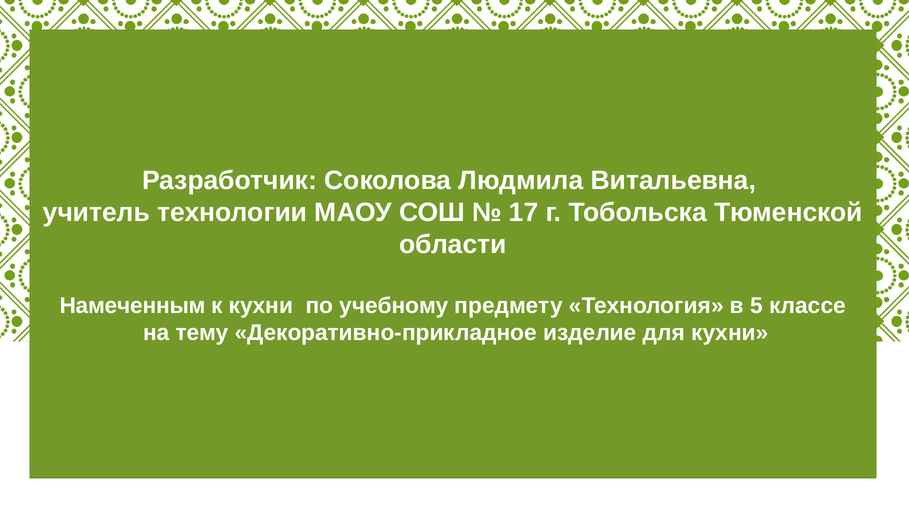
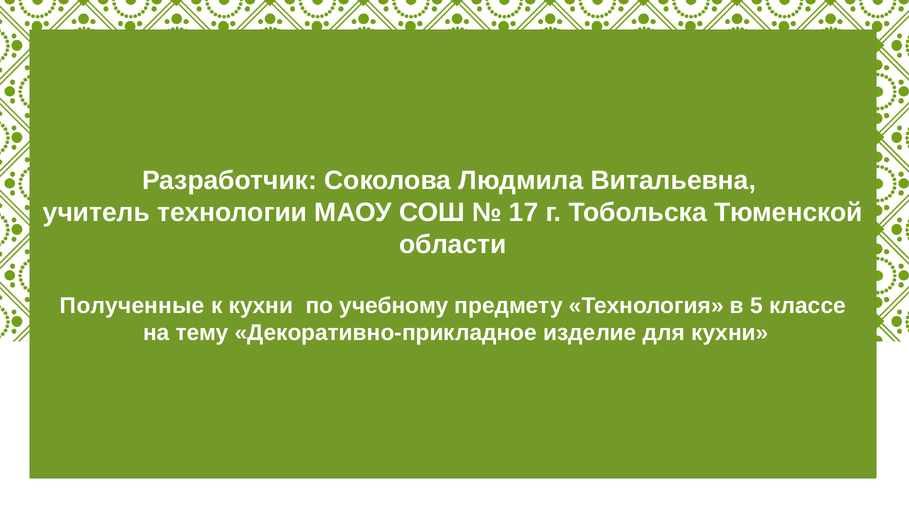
Намеченным: Намеченным -> Полученные (132, 305)
